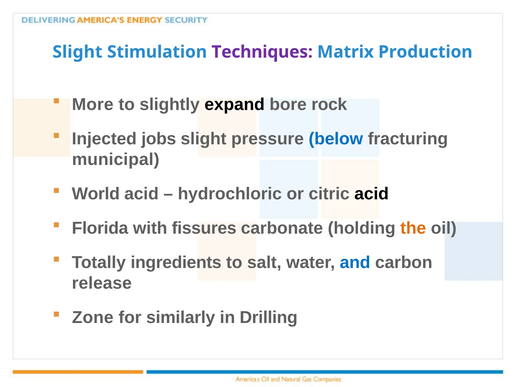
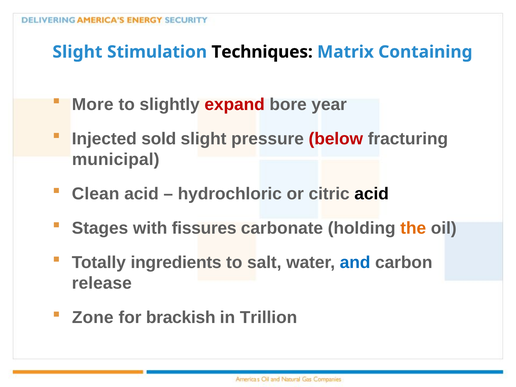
Techniques colour: purple -> black (262, 52)
Production: Production -> Containing (425, 52)
expand colour: black -> red (235, 104)
rock: rock -> year (329, 104)
jobs: jobs -> sold (159, 139)
below colour: blue -> red (336, 139)
World: World -> Clean (96, 194)
Florida: Florida -> Stages (100, 228)
similarly: similarly -> brackish (181, 318)
Drilling: Drilling -> Trillion (269, 318)
